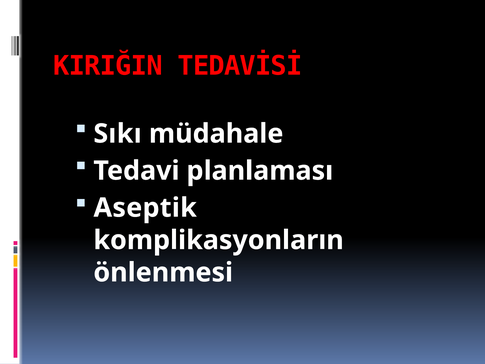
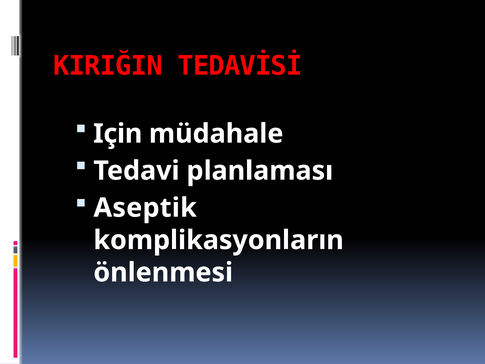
Sıkı: Sıkı -> Için (118, 134)
